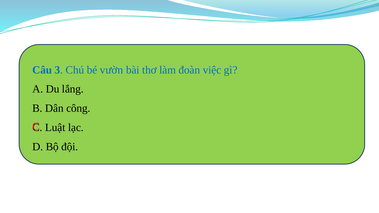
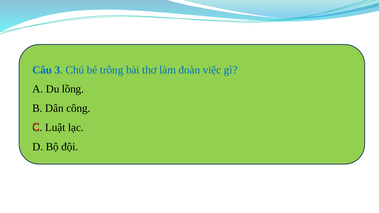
vườn: vườn -> trông (112, 70)
lắng: lắng -> lồng (73, 89)
